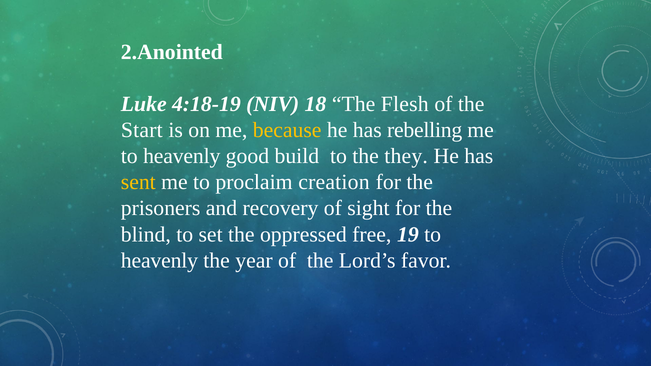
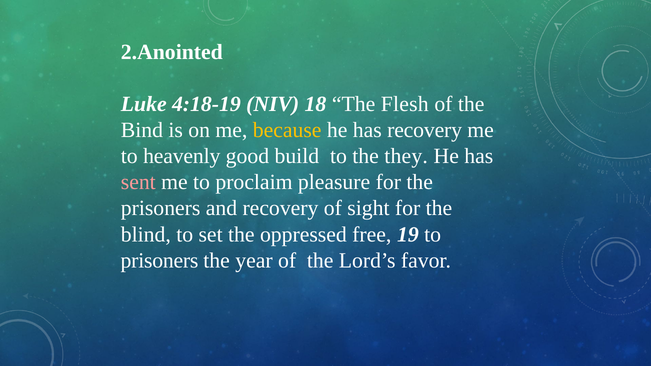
Start: Start -> Bind (142, 130)
has rebelling: rebelling -> recovery (425, 130)
sent colour: yellow -> pink (138, 182)
creation: creation -> pleasure (334, 182)
heavenly: heavenly -> prisoners (160, 261)
